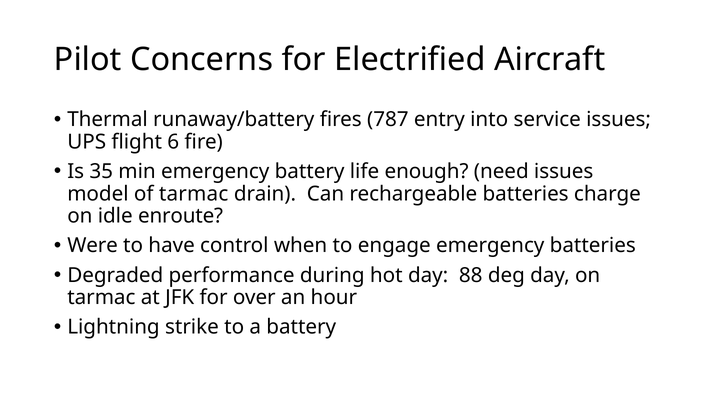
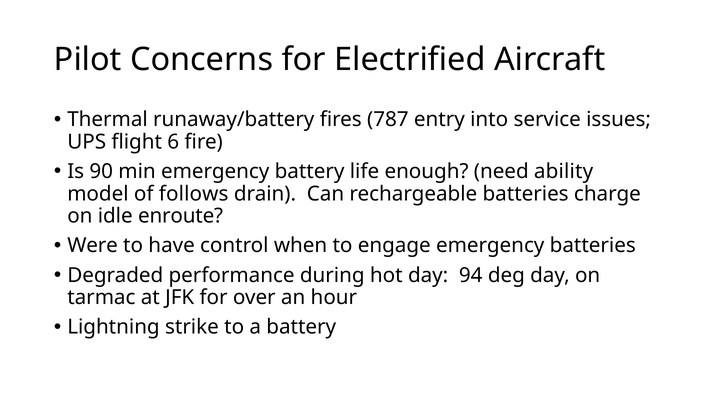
35: 35 -> 90 (101, 172)
need issues: issues -> ability (564, 172)
of tarmac: tarmac -> follows (194, 194)
88: 88 -> 94 (471, 275)
